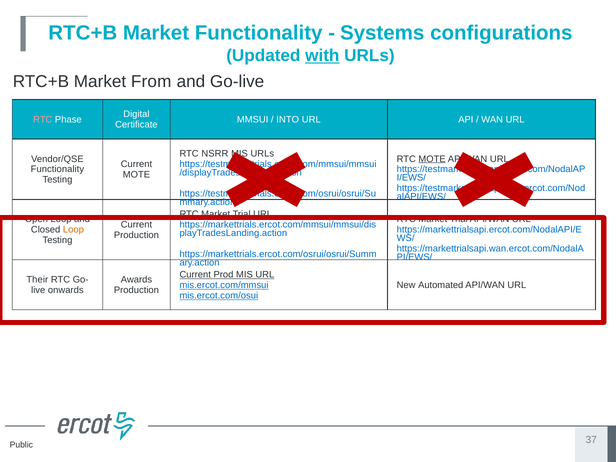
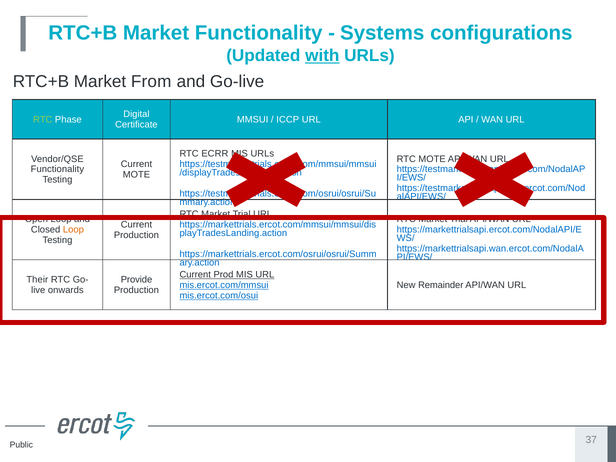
RTC colour: pink -> light green (43, 119)
INTO: INTO -> ICCP (288, 119)
NSRR: NSRR -> ECRR (215, 154)
MOTE underline: present -> none (432, 159)
Awards: Awards -> Provide (137, 280)
Automated: Automated -> Remainder (441, 285)
